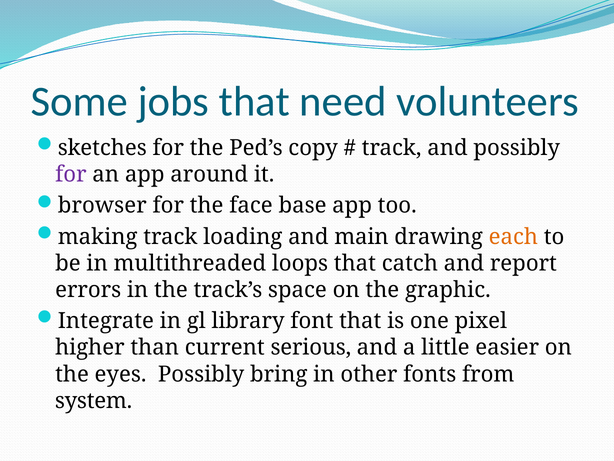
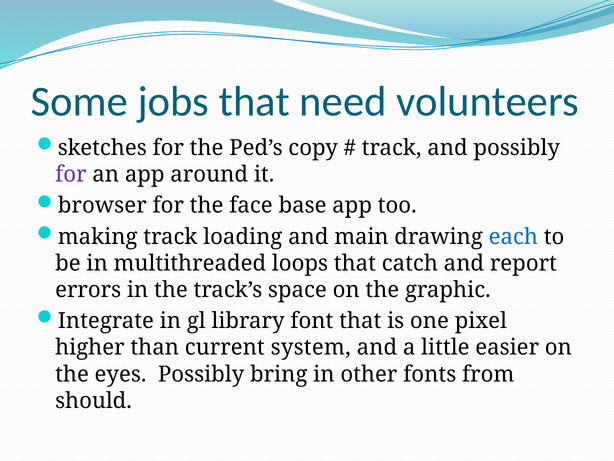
each colour: orange -> blue (513, 236)
serious: serious -> system (311, 347)
system: system -> should (93, 400)
